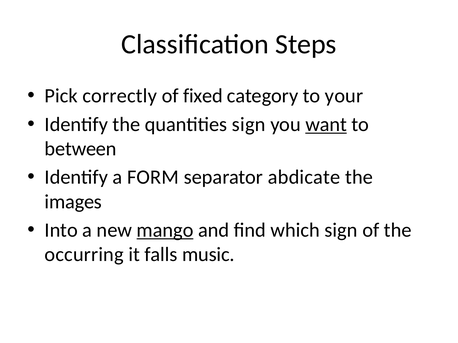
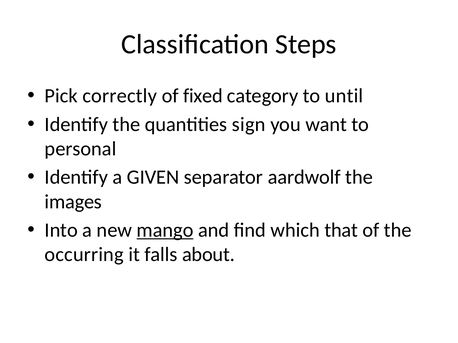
your: your -> until (344, 96)
want underline: present -> none (326, 125)
between: between -> personal (81, 149)
FORM: FORM -> GIVEN (153, 178)
abdicate: abdicate -> aardwolf (304, 178)
which sign: sign -> that (341, 230)
music: music -> about (208, 255)
